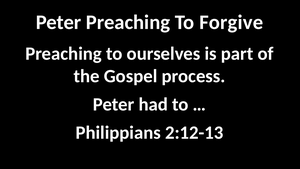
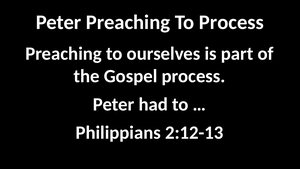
To Forgive: Forgive -> Process (231, 22)
